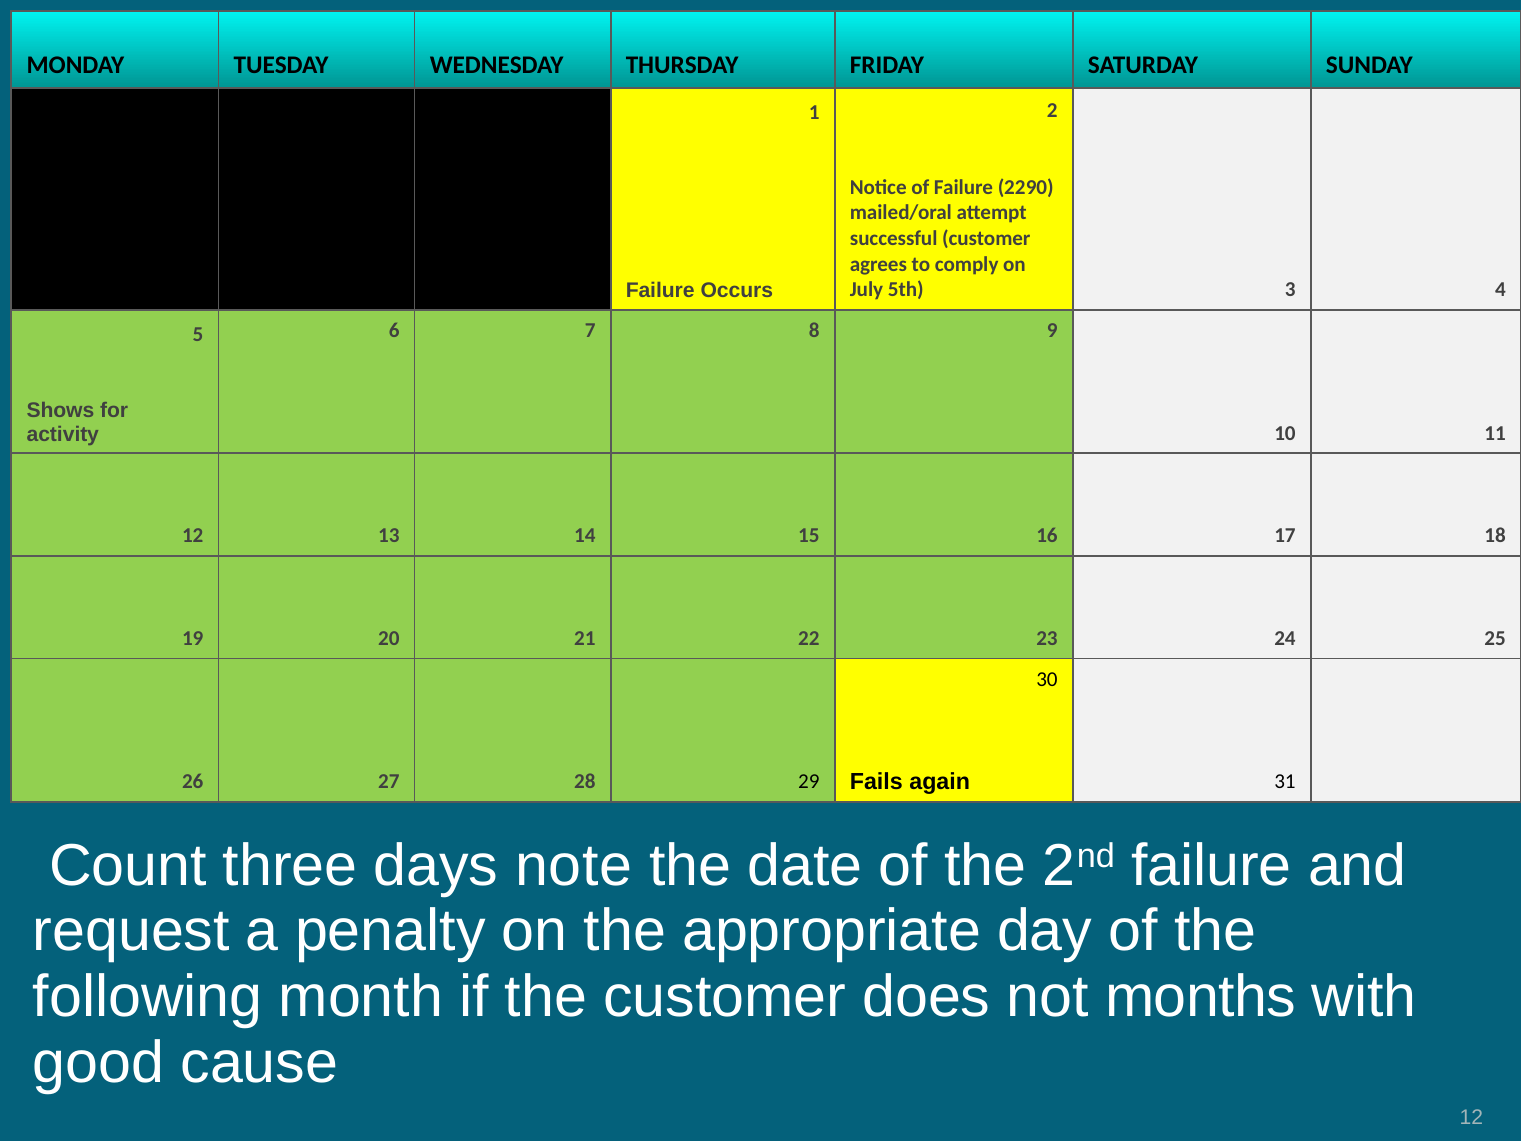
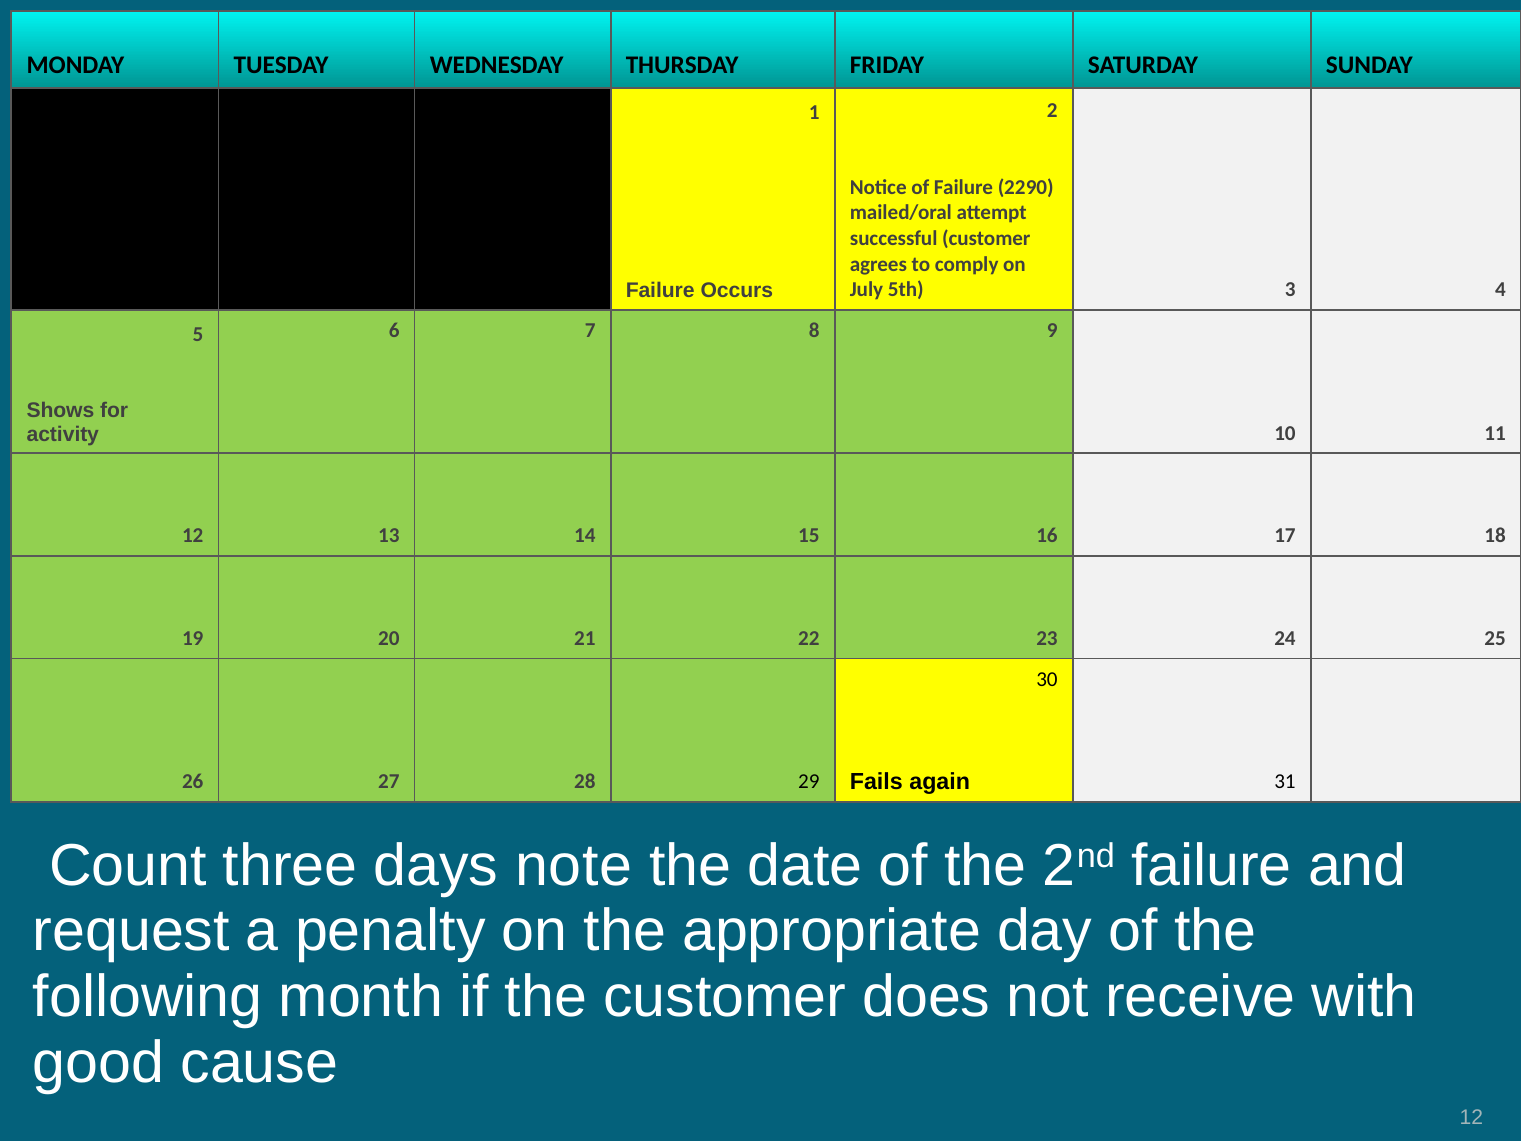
months: months -> receive (1200, 997)
